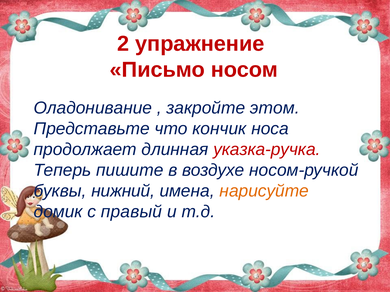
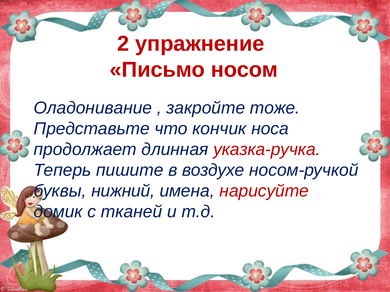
этом: этом -> тоже (275, 108)
нарисуйте colour: orange -> red (264, 191)
правый: правый -> тканей (132, 212)
